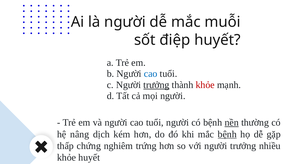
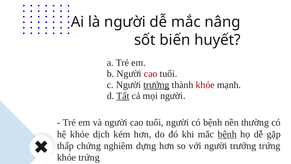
muỗi: muỗi -> nâng (222, 22)
điệp: điệp -> biến (175, 40)
cao colour: blue -> red (151, 74)
Tất underline: none -> present (123, 96)
nền underline: present -> none (232, 122)
hệ nâng: nâng -> khỏe (80, 134)
trứng: trứng -> dựng (146, 146)
trưởng nhiều: nhiều -> trứng (270, 146)
khỏe huyết: huyết -> trứng (89, 157)
